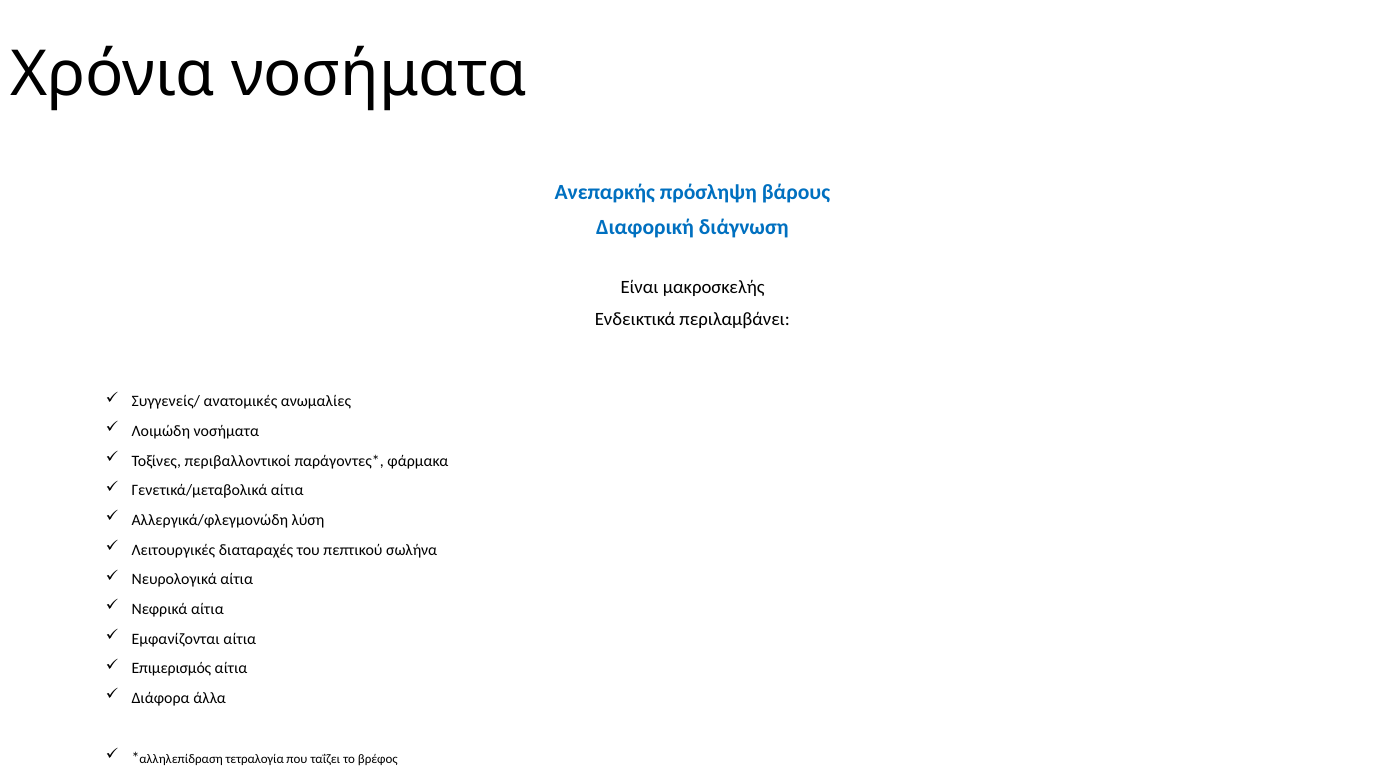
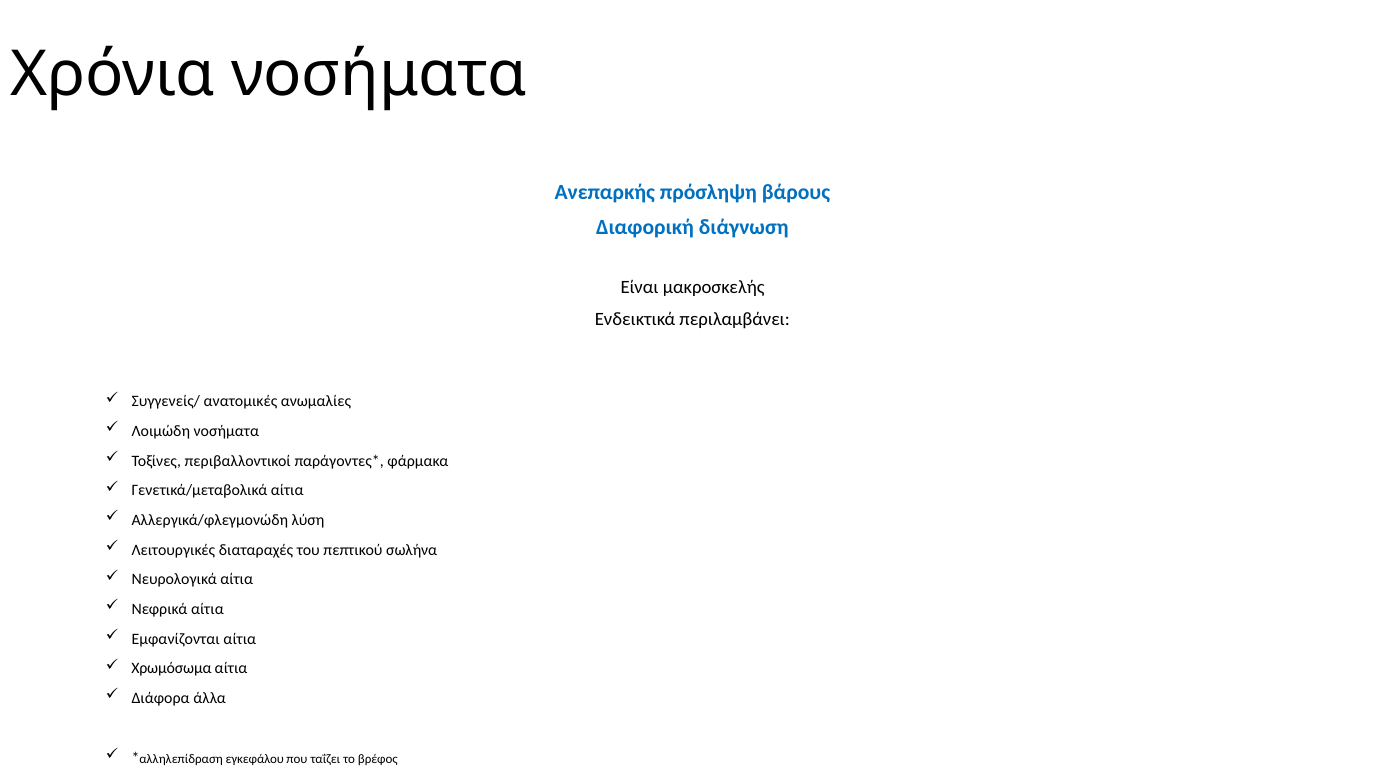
Επιμερισμός: Επιμερισμός -> Χρωμόσωμα (171, 669)
τετραλογία: τετραλογία -> εγκεφάλου (255, 759)
